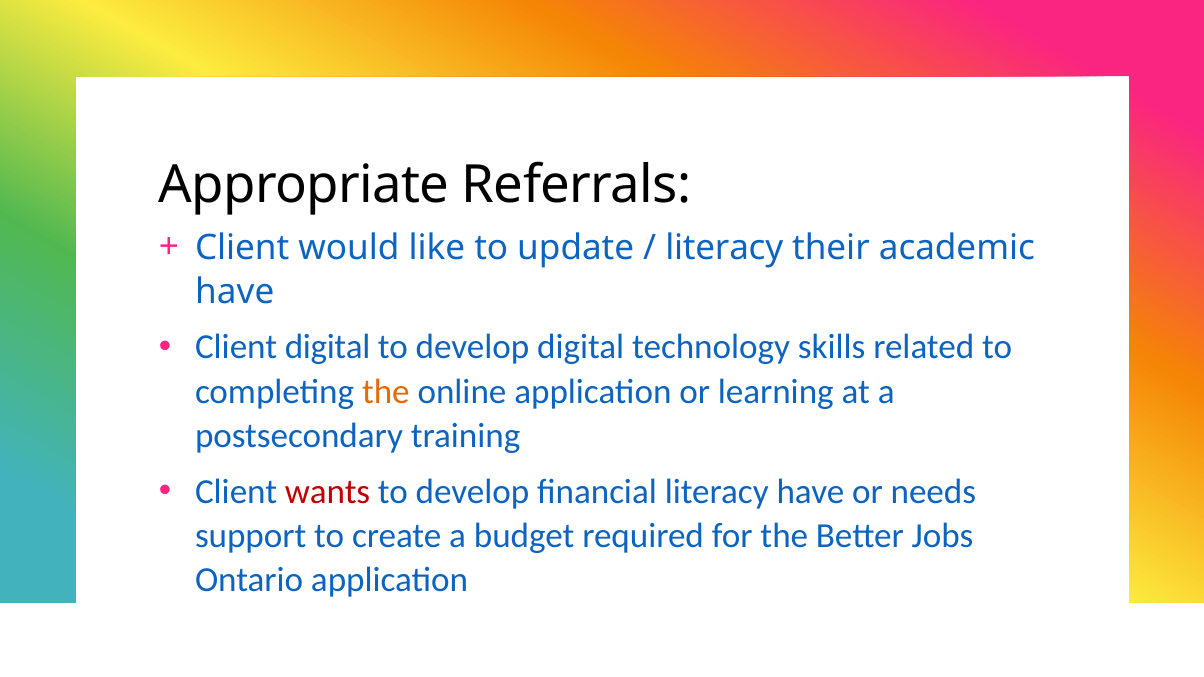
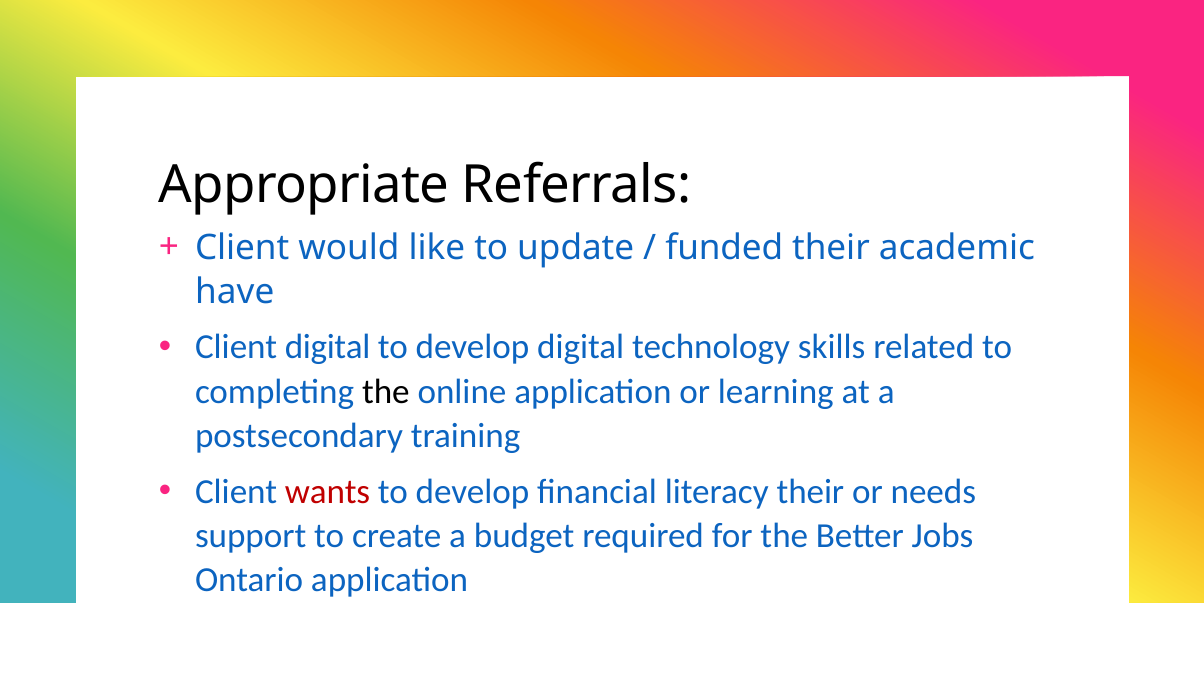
literacy: literacy -> funded (724, 248)
the colour: orange -> black (386, 392)
literacy have: have -> their (810, 492)
